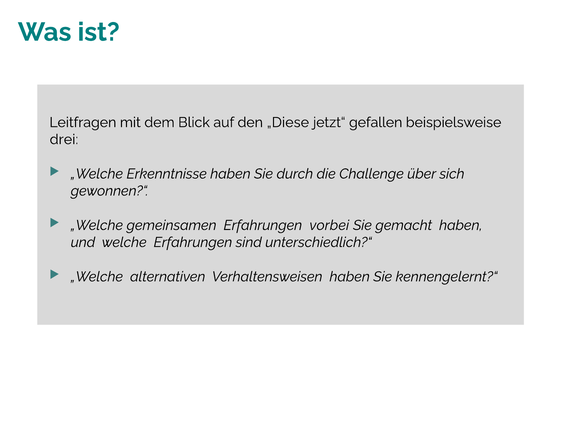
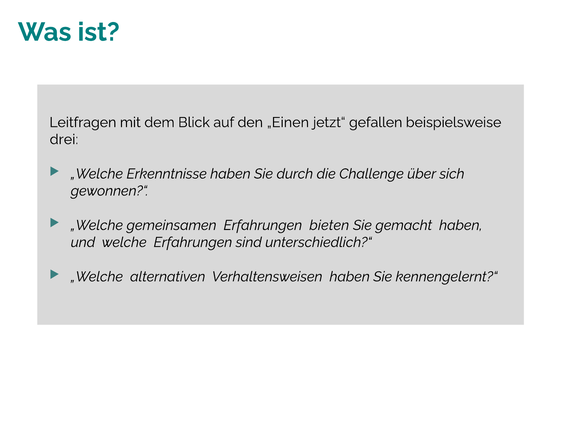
„Diese: „Diese -> „Einen (288, 122)
vorbei: vorbei -> bieten (329, 225)
